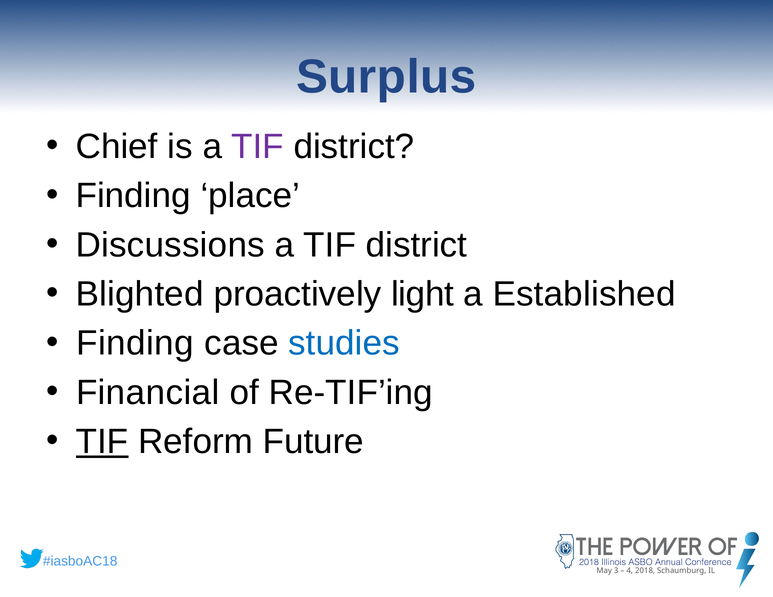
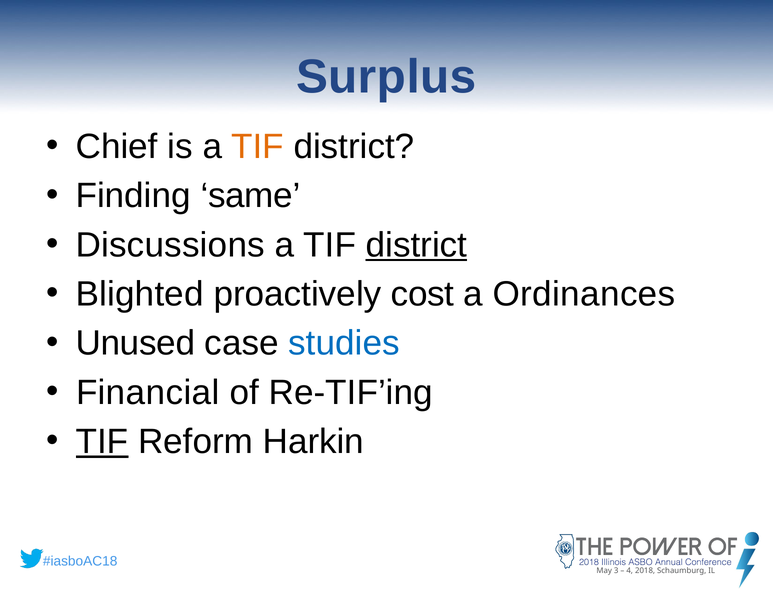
TIF colour: purple -> orange (257, 147)
place: place -> same (251, 196)
district underline: none -> present (416, 245)
light: light -> cost (423, 294)
Established: Established -> Ordinances (584, 294)
Finding: Finding -> Unused (135, 344)
Future: Future -> Harkin (313, 442)
